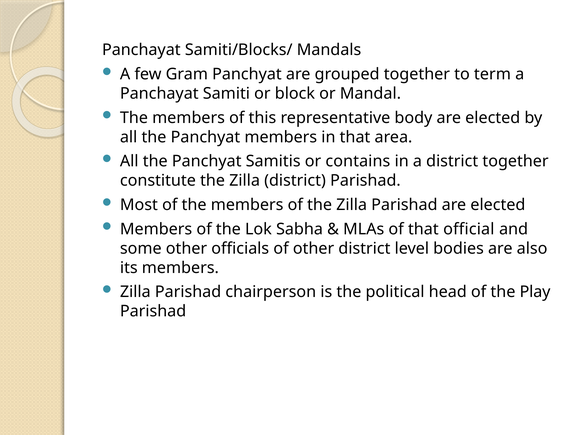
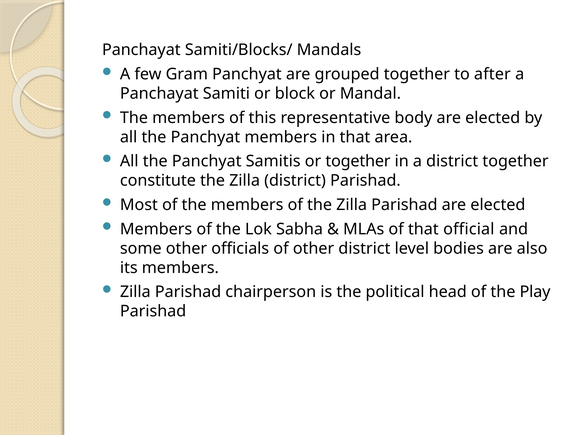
term: term -> after (492, 74)
or contains: contains -> together (358, 161)
